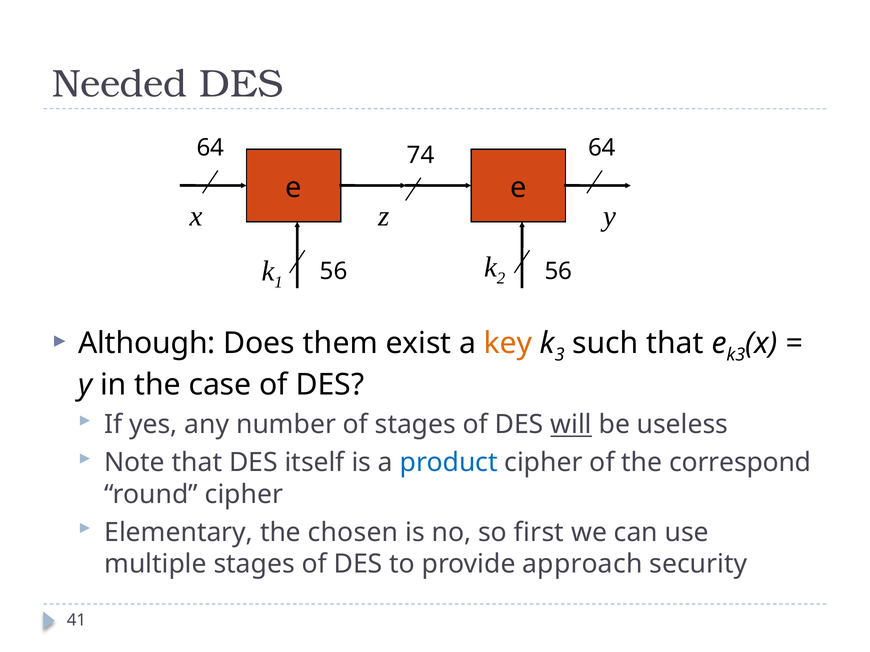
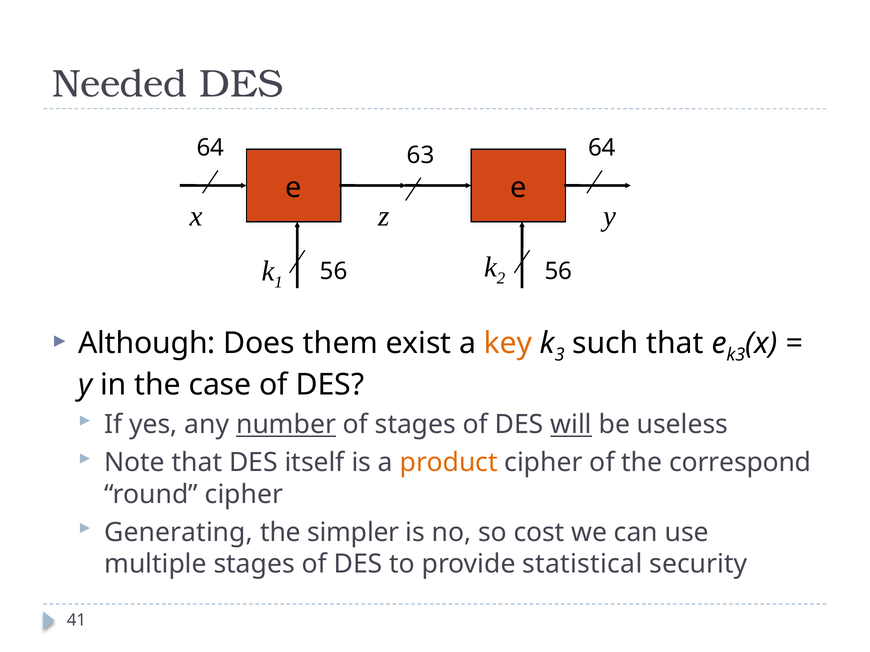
74: 74 -> 63 (421, 155)
number underline: none -> present (286, 425)
product colour: blue -> orange (449, 463)
Elementary: Elementary -> Generating (179, 533)
chosen: chosen -> simpler (353, 533)
first: first -> cost (539, 533)
approach: approach -> statistical (582, 565)
